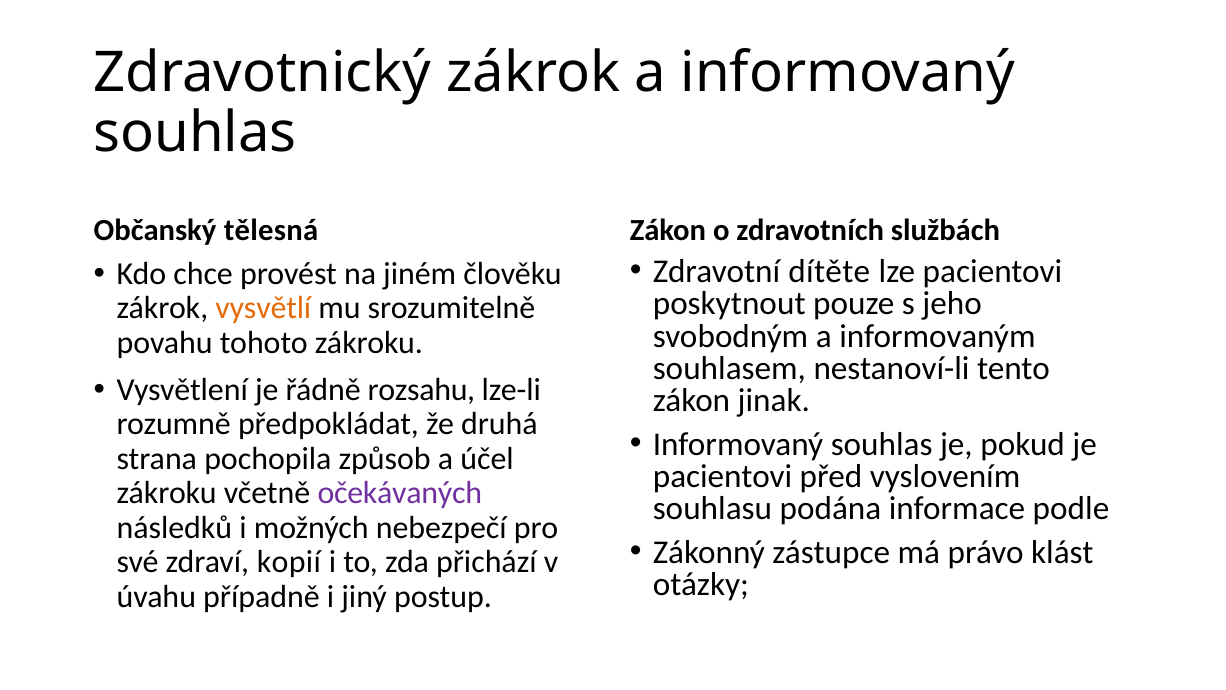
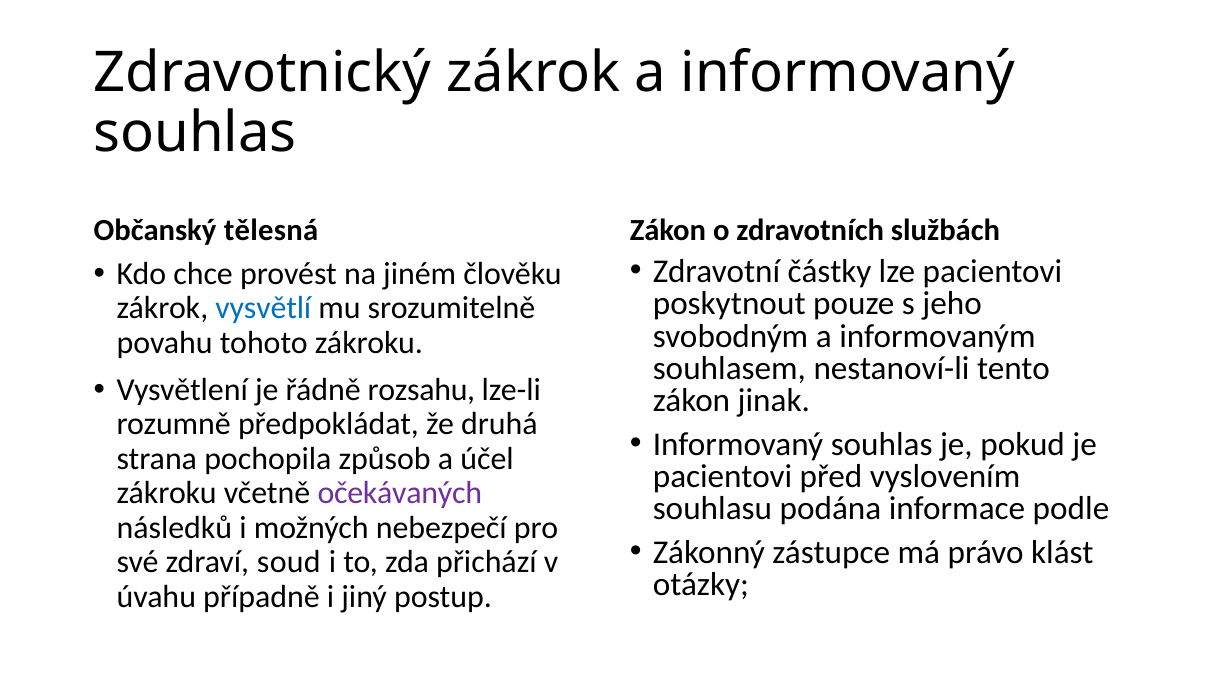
dítěte: dítěte -> částky (830, 271)
vysvětlí colour: orange -> blue (263, 308)
kopií: kopií -> soud (289, 562)
